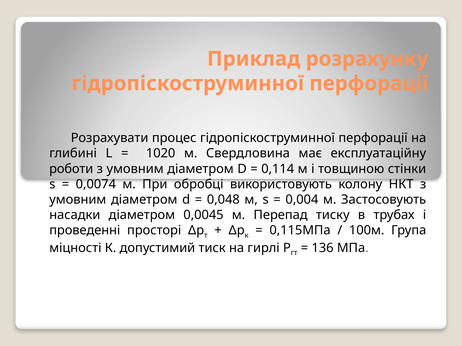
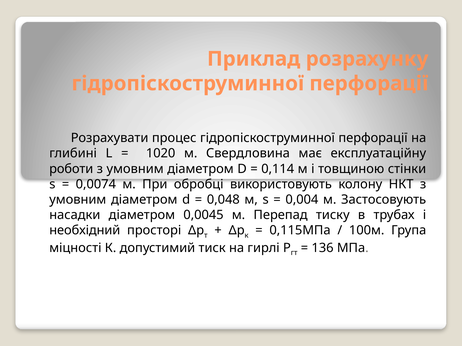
проведенні: проведенні -> необхідний (85, 231)
